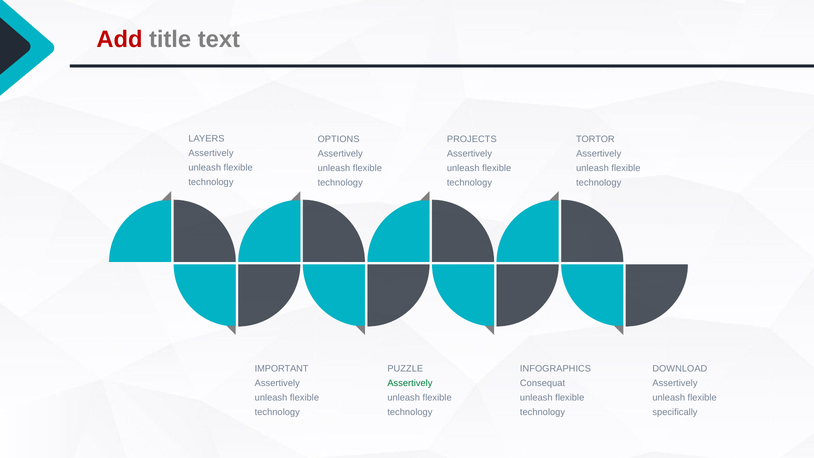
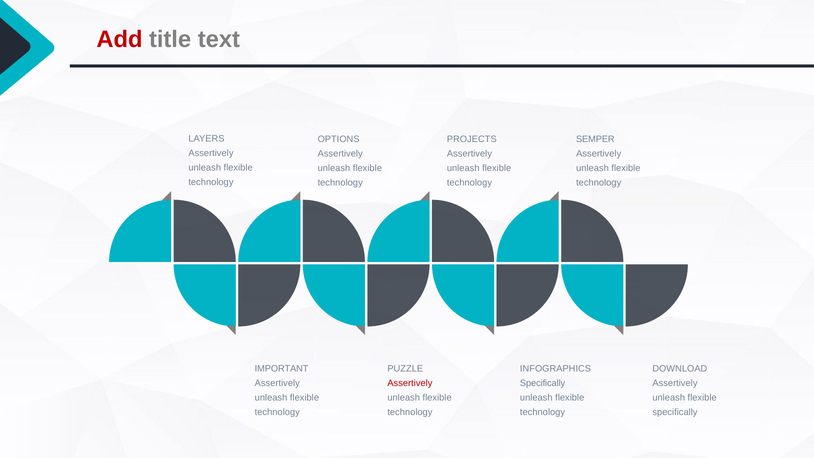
TORTOR: TORTOR -> SEMPER (595, 139)
Assertively colour: green -> red (410, 383)
Consequat: Consequat -> Specifically (543, 383)
